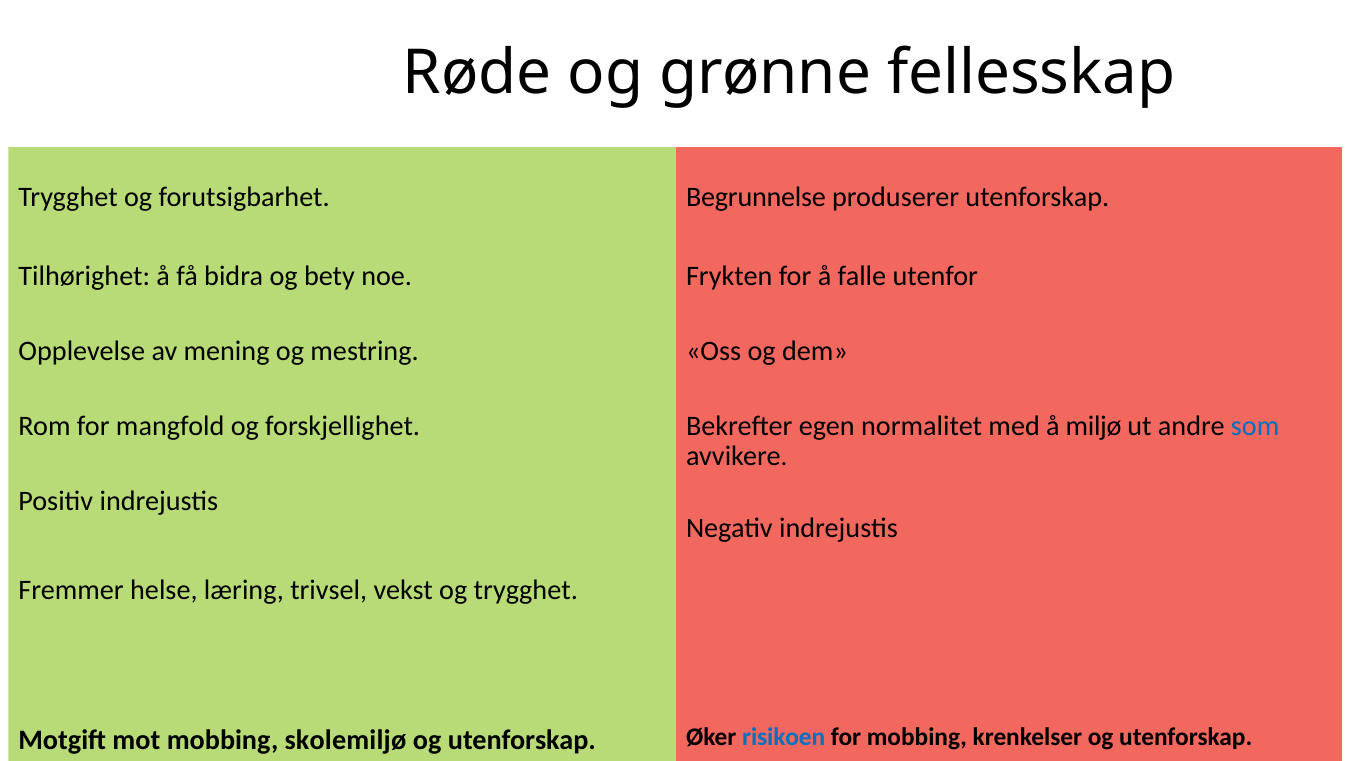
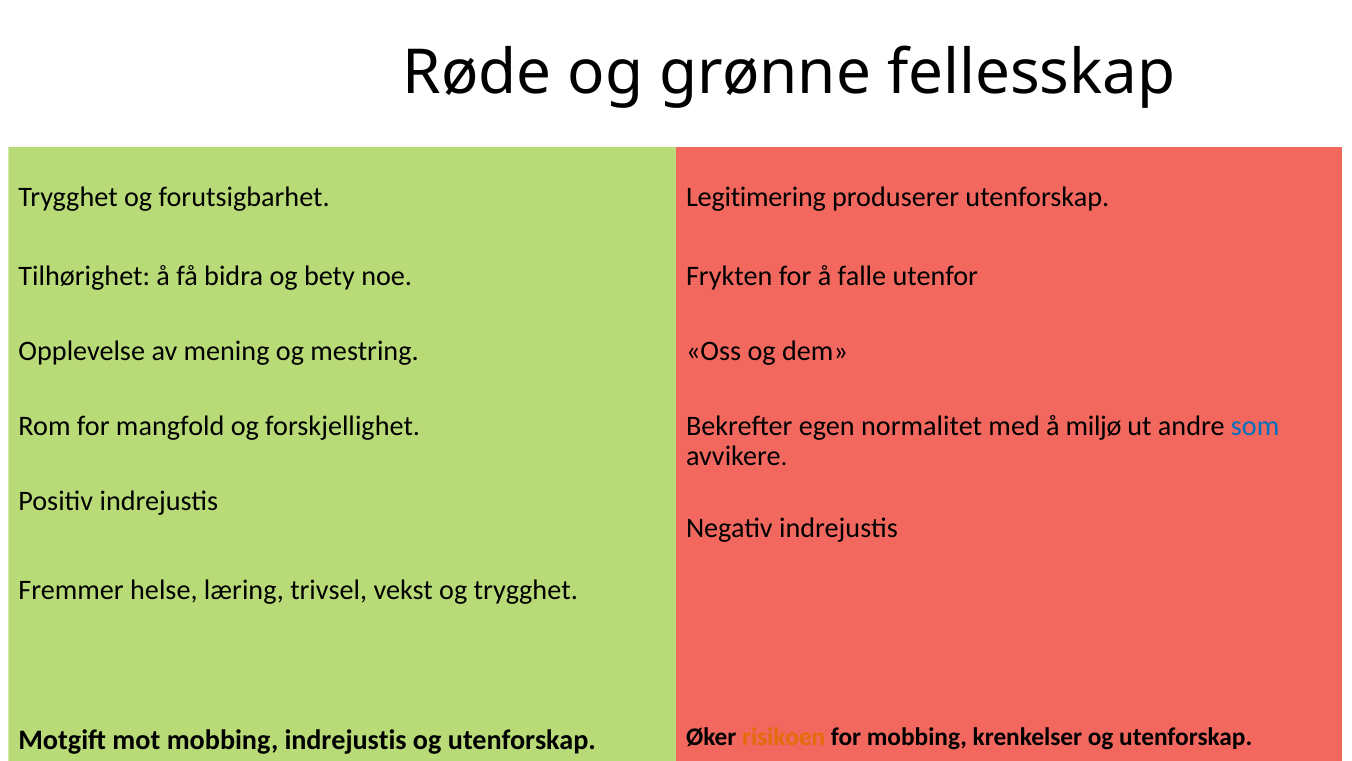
Begrunnelse: Begrunnelse -> Legitimering (756, 198)
risikoen colour: blue -> orange (784, 737)
mobbing skolemiljø: skolemiljø -> indrejustis (346, 740)
